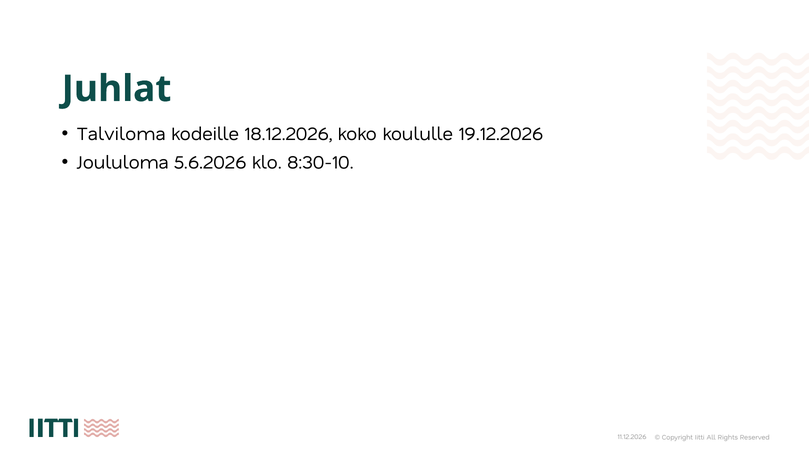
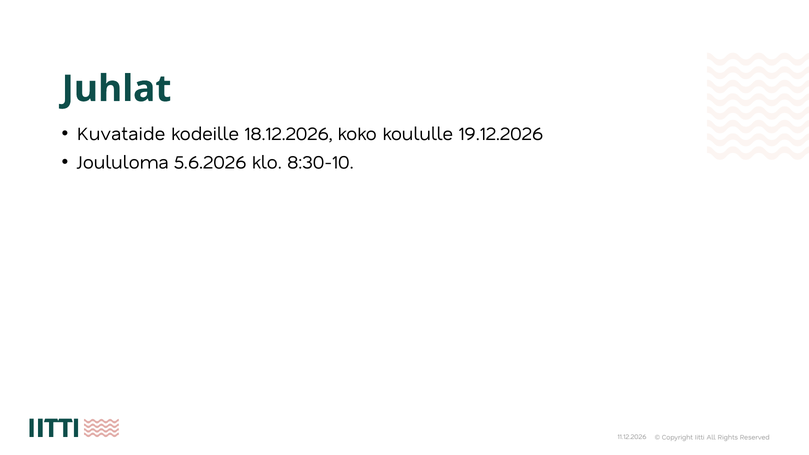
Talviloma: Talviloma -> Kuvataide (121, 134)
